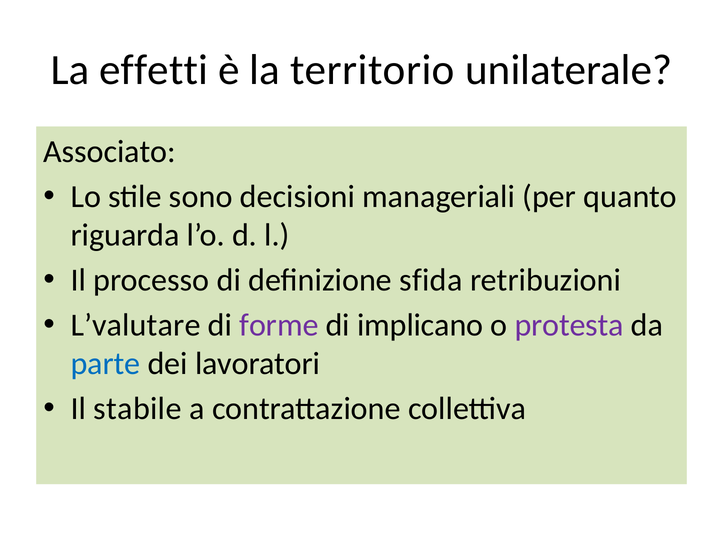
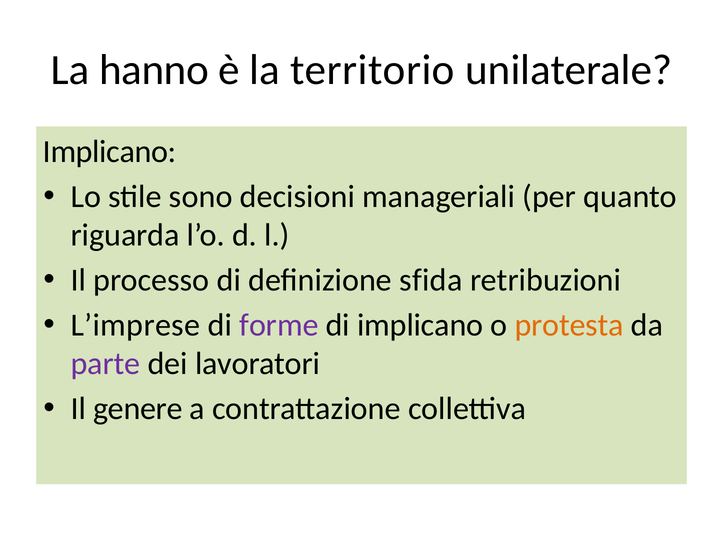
effetti: effetti -> hanno (154, 70)
Associato: Associato -> Implicano (110, 152)
L’valutare: L’valutare -> L’imprese (135, 325)
protesta colour: purple -> orange (569, 325)
parte colour: blue -> purple (105, 364)
stabile: stabile -> genere (138, 409)
